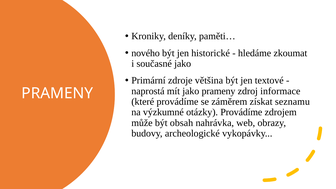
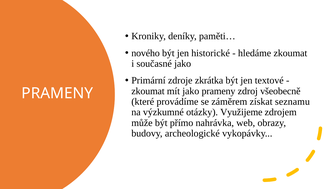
většina: většina -> zkrátka (209, 80)
naprostá: naprostá -> zkoumat (148, 91)
informace: informace -> všeobecně (280, 91)
otázky Provádíme: Provádíme -> Využijeme (241, 112)
obsah: obsah -> přímo (182, 123)
